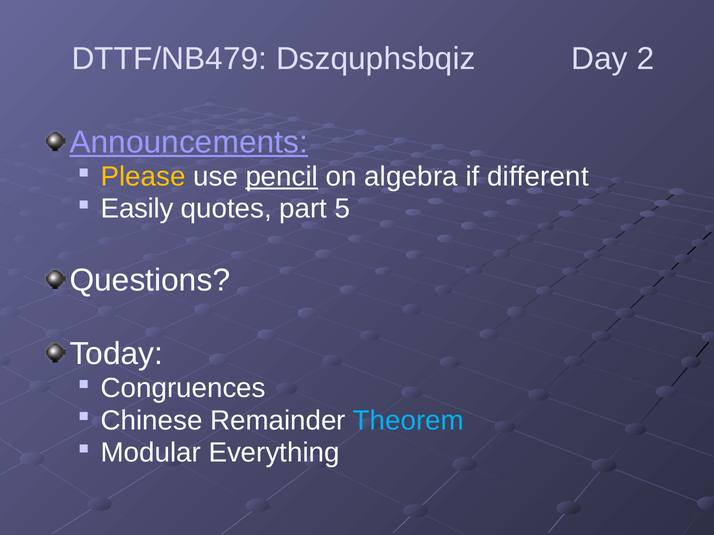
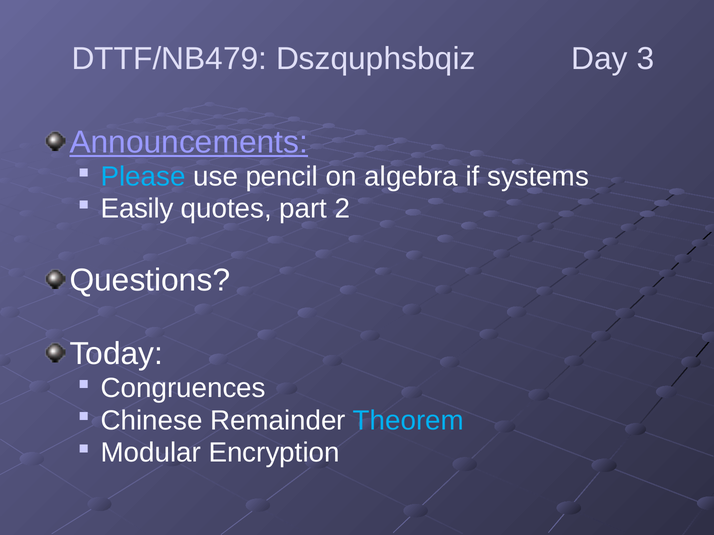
2: 2 -> 3 (645, 59)
Please colour: yellow -> light blue (143, 177)
pencil underline: present -> none (282, 177)
different: different -> systems (538, 177)
5: 5 -> 2 (342, 209)
Everything: Everything -> Encryption (274, 453)
